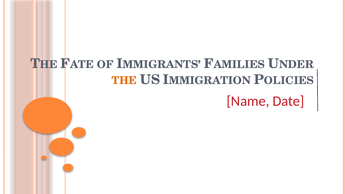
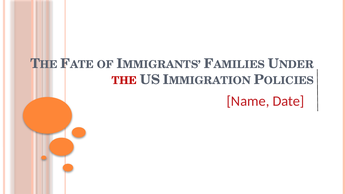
THE colour: orange -> red (124, 81)
